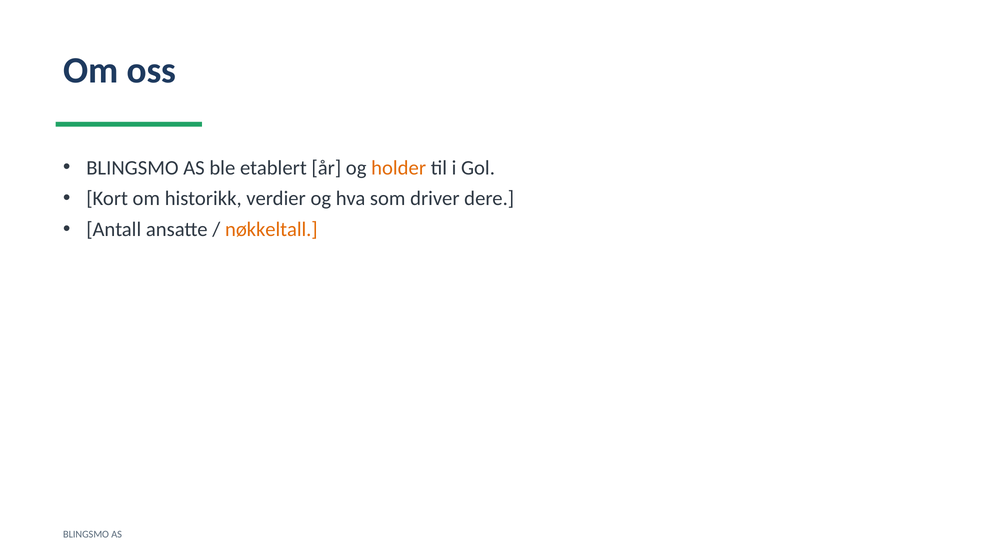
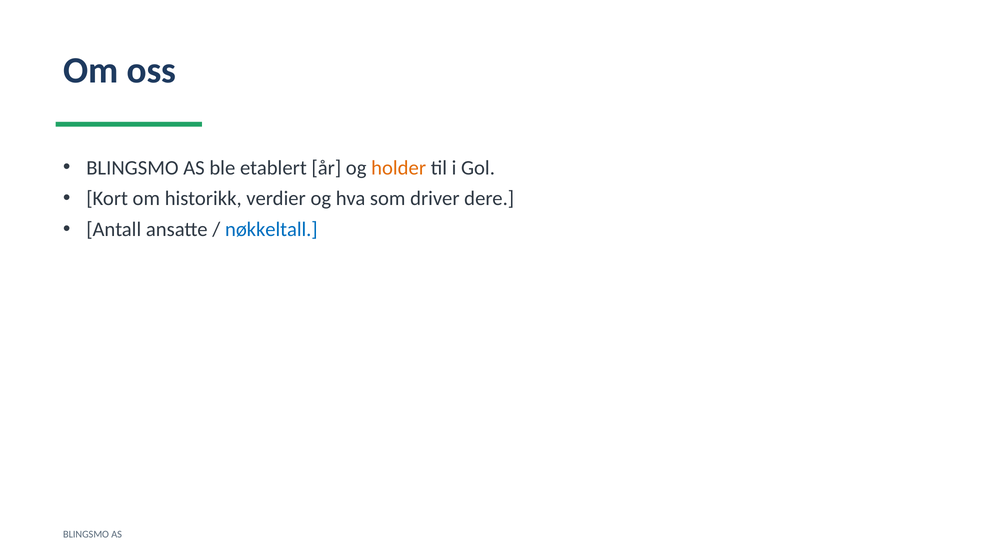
nøkkeltall colour: orange -> blue (271, 230)
